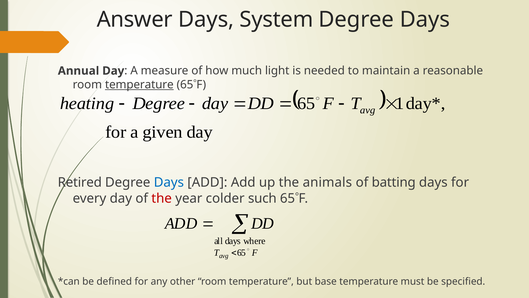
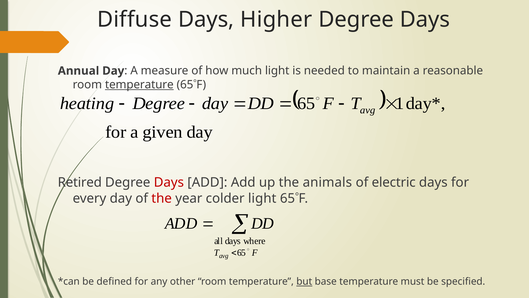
Answer: Answer -> Diffuse (134, 19)
System: System -> Higher (276, 19)
Days colour: blue -> red (169, 182)
batting: batting -> electric (394, 182)
colder such: such -> light (262, 198)
but underline: none -> present (304, 281)
